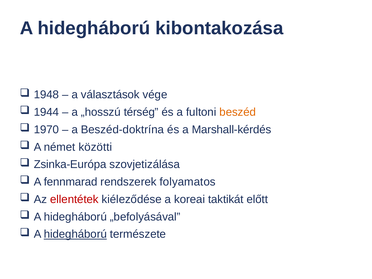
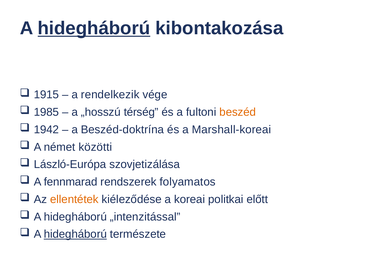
hidegháború underline: none -> present (94, 28)
1948: 1948 -> 1915 (46, 95)
választások: választások -> rendelkezik (110, 95)
1944: 1944 -> 1985 (46, 112)
1970: 1970 -> 1942 (46, 130)
Marshall-kérdés: Marshall-kérdés -> Marshall-koreai (231, 130)
Zsinka-Európa: Zsinka-Európa -> László-Európa (70, 164)
ellentétek colour: red -> orange (74, 199)
taktikát: taktikát -> politkai (226, 199)
„befolyásával: „befolyásával -> „intenzitással (145, 217)
